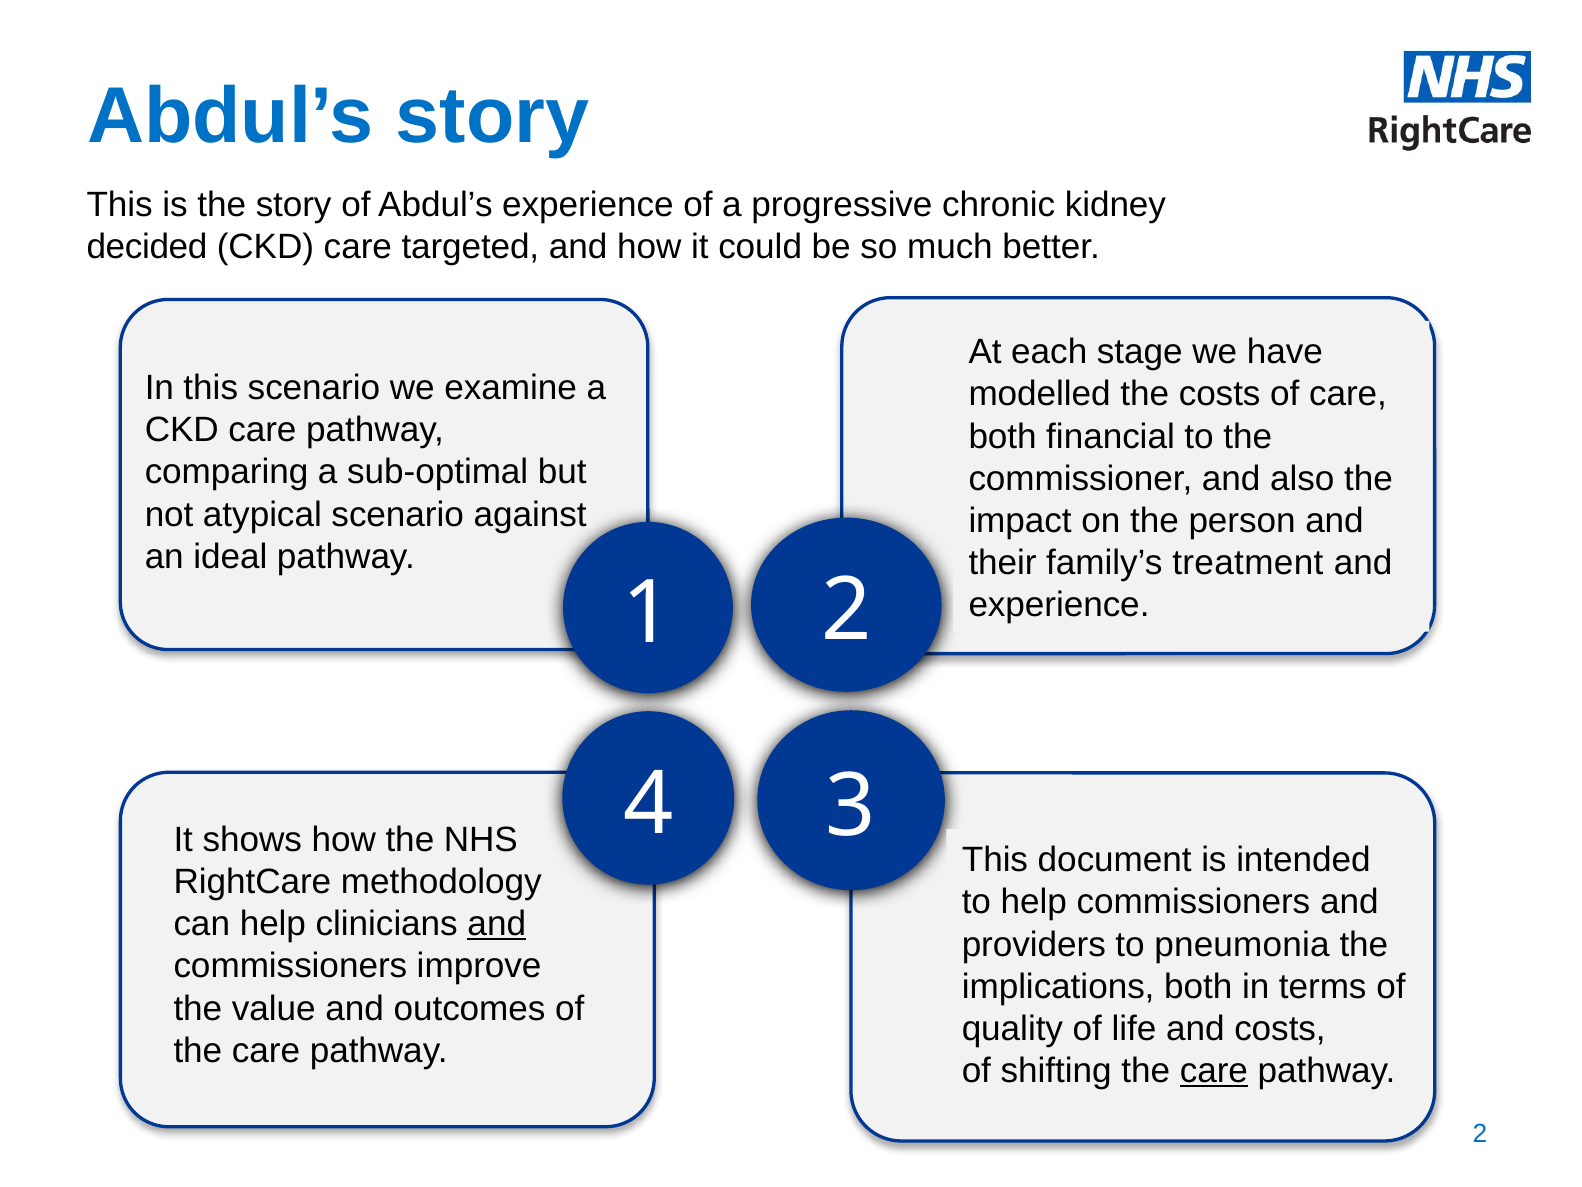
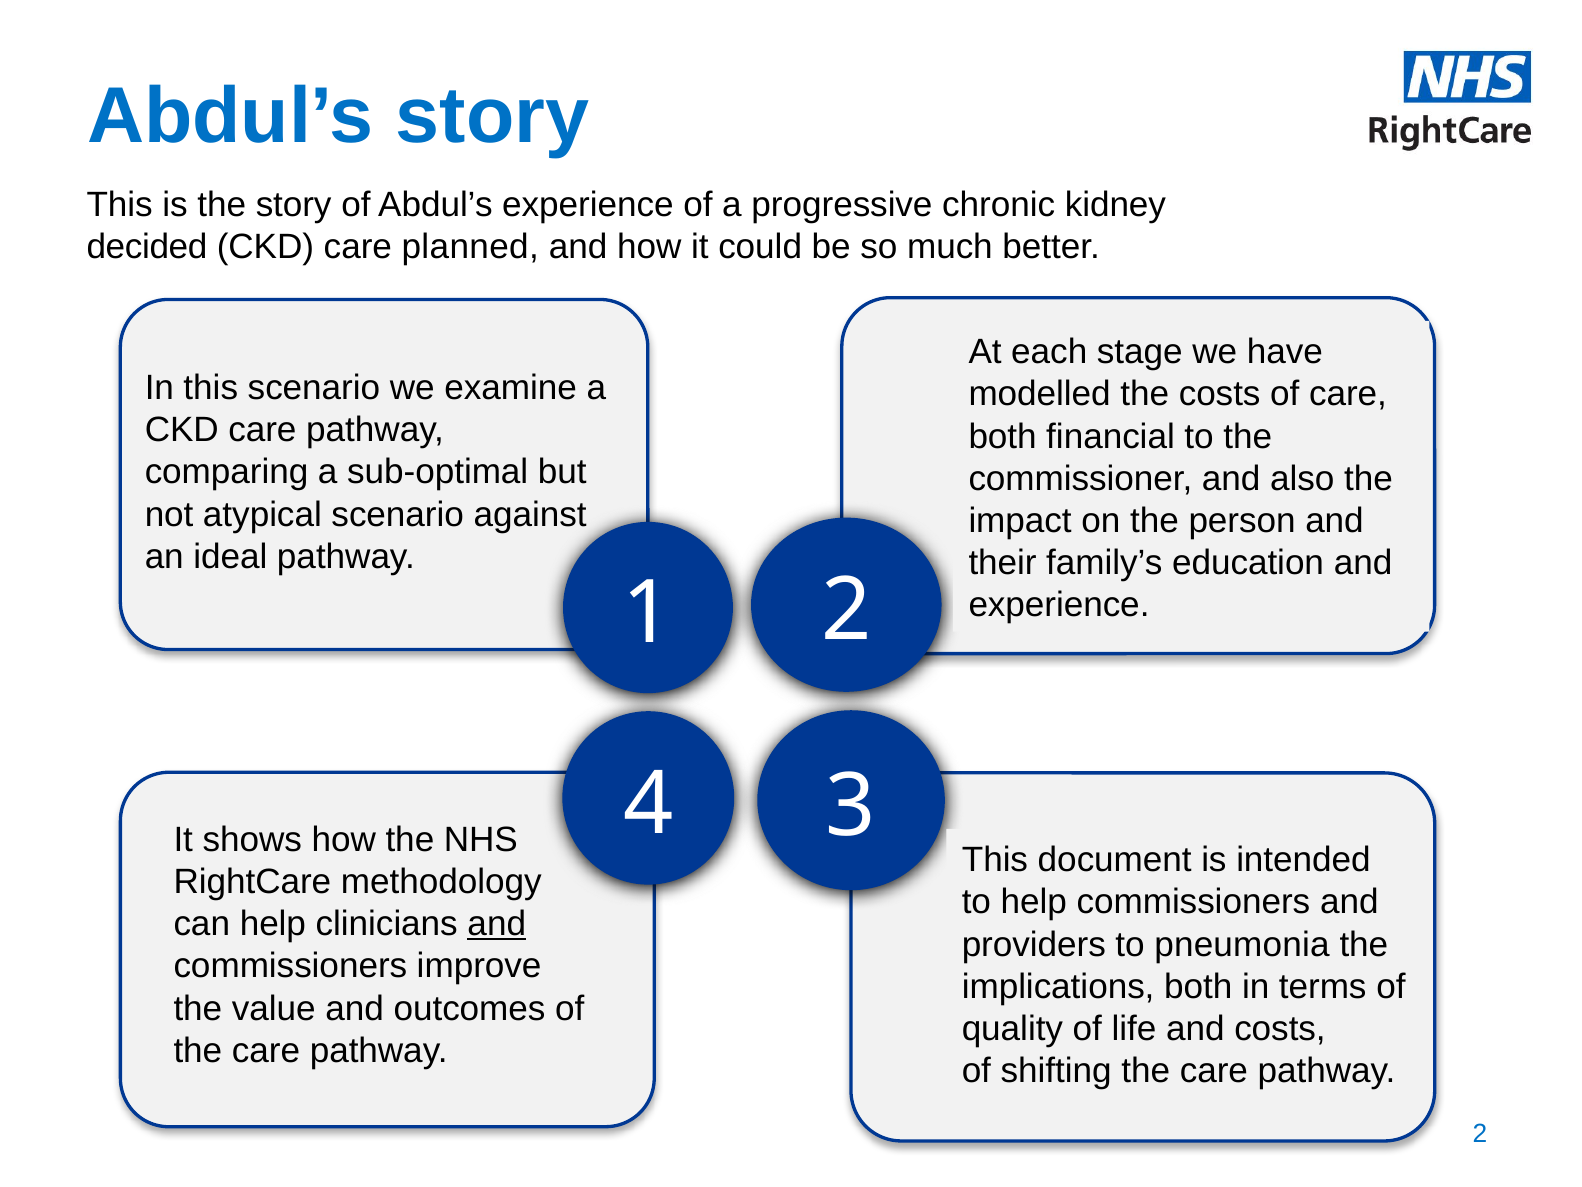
targeted: targeted -> planned (470, 247)
treatment: treatment -> education (1248, 563)
care underline: present -> none (1214, 1071)
